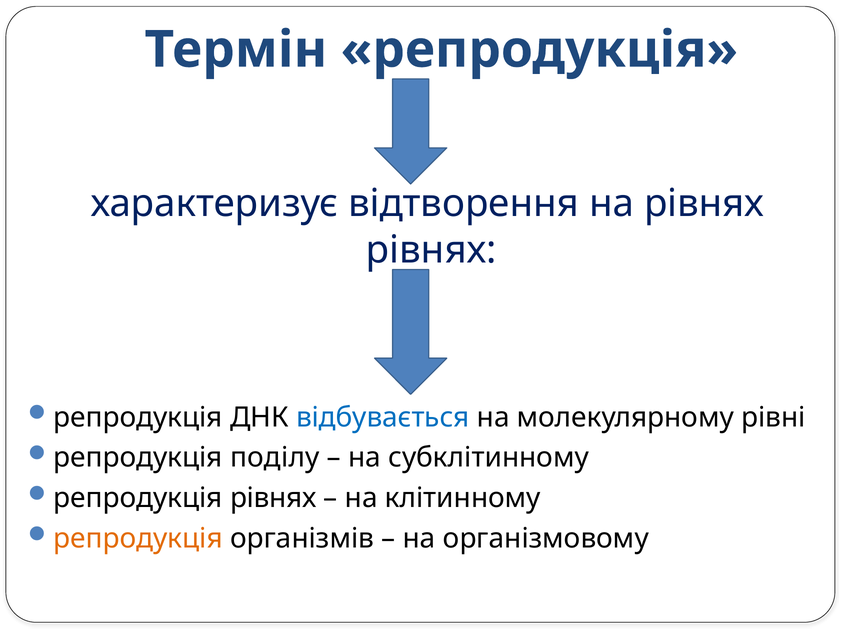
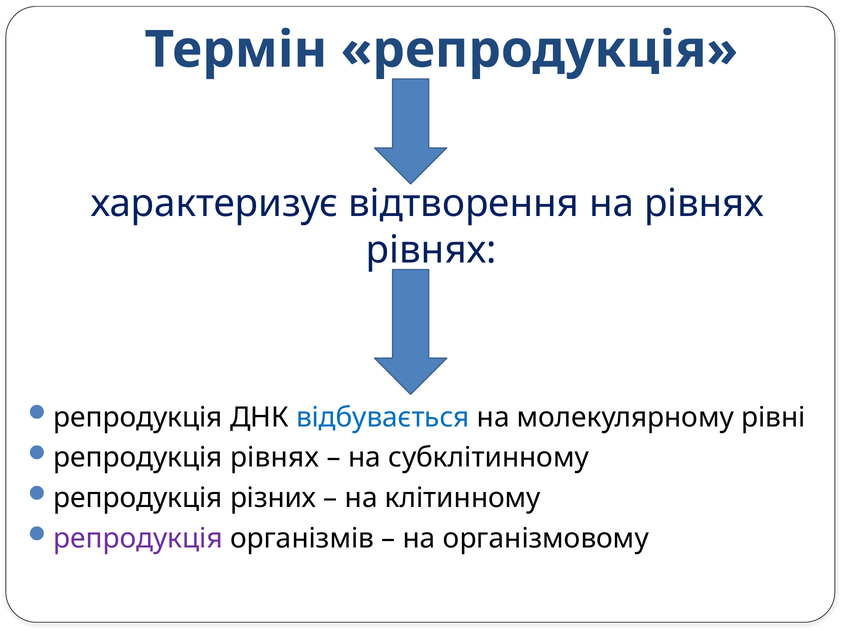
репродукція поділу: поділу -> рівнях (275, 458)
репродукція рівнях: рівнях -> різних (273, 498)
репродукція colour: orange -> purple (138, 538)
